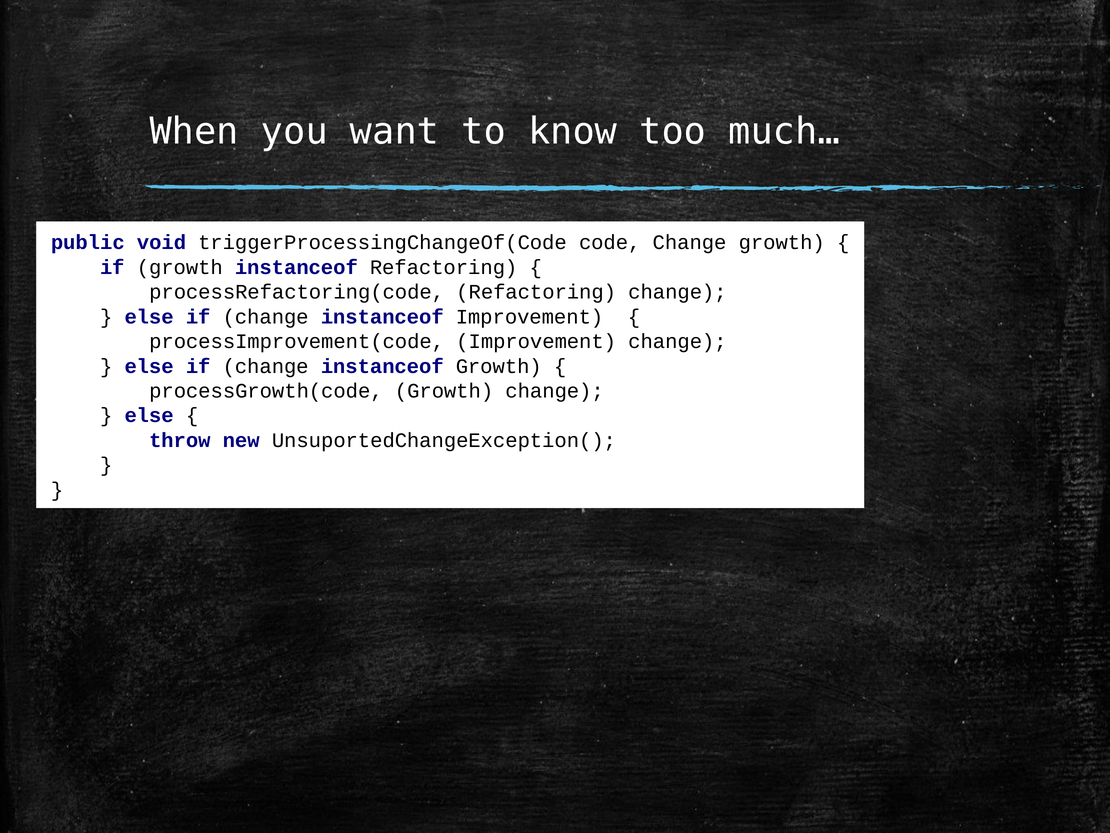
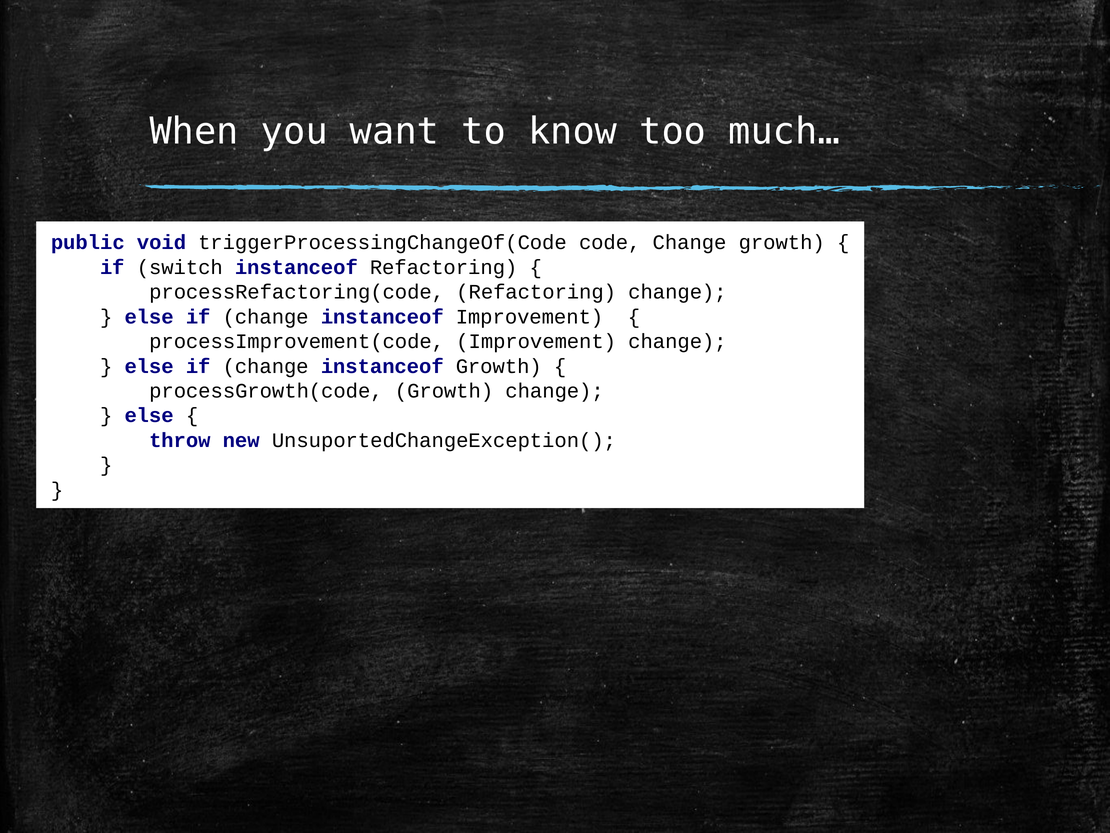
if growth: growth -> switch (180, 267)
